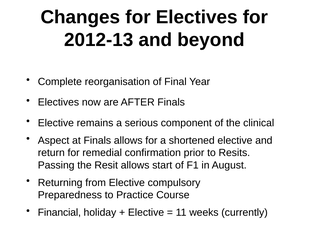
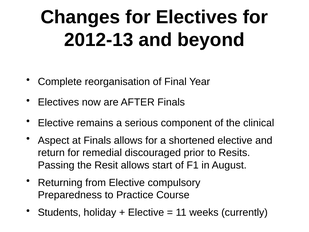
confirmation: confirmation -> discouraged (153, 153)
Financial: Financial -> Students (59, 212)
